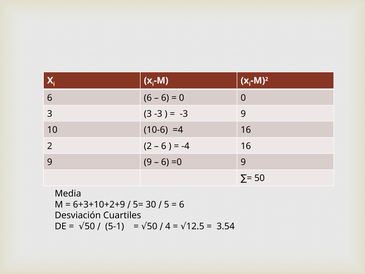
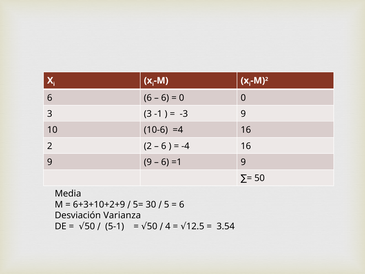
3 -3: -3 -> -1 (158, 114)
=0: =0 -> =1 (177, 162)
Cuartiles: Cuartiles -> Varianza (122, 215)
